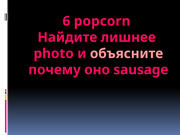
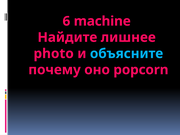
popcorn: popcorn -> machine (102, 21)
объясните colour: pink -> light blue (127, 54)
sausage: sausage -> popcorn (141, 70)
